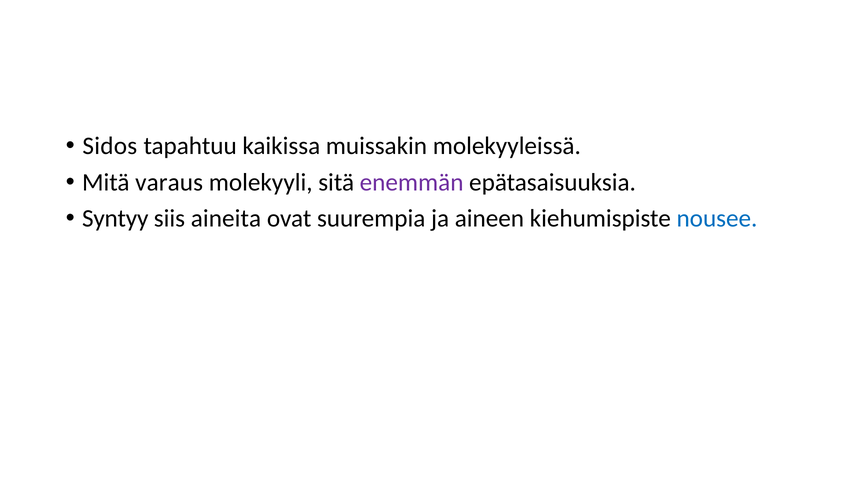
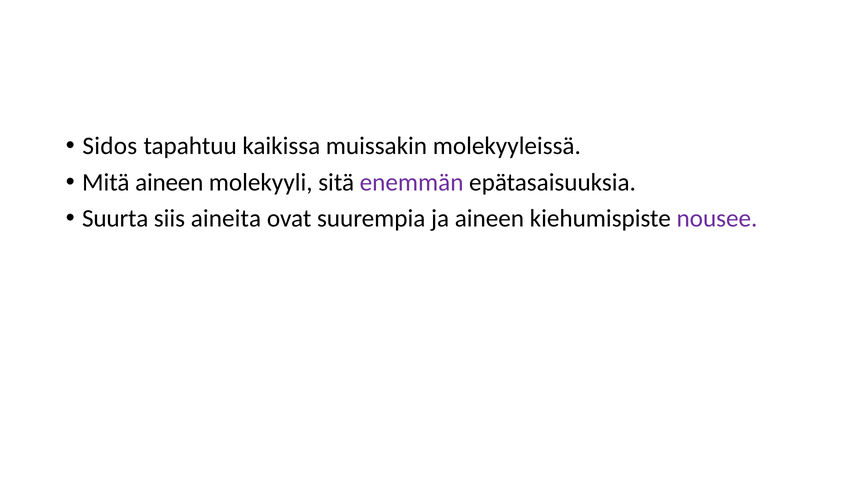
Mitä varaus: varaus -> aineen (169, 182)
Syntyy: Syntyy -> Suurta (115, 219)
nousee colour: blue -> purple (717, 219)
